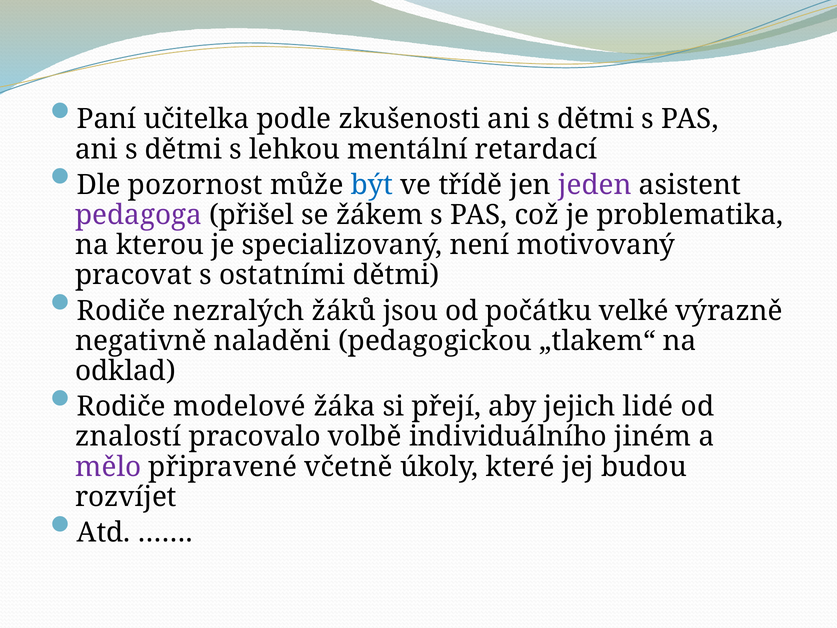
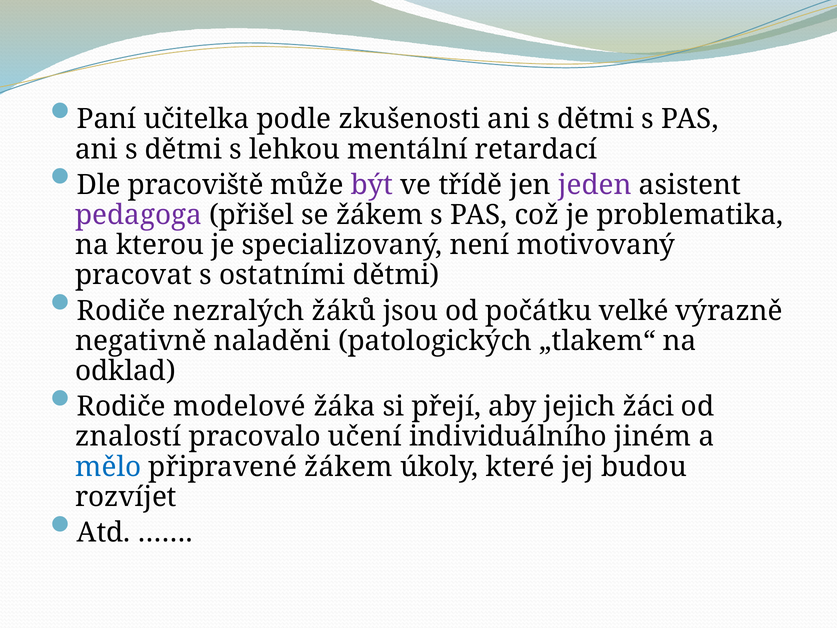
pozornost: pozornost -> pracoviště (196, 185)
být colour: blue -> purple (372, 185)
pedagogickou: pedagogickou -> patologických (435, 341)
lidé: lidé -> žáci (648, 406)
volbě: volbě -> učení (365, 437)
mělo colour: purple -> blue (108, 467)
připravené včetně: včetně -> žákem (348, 467)
